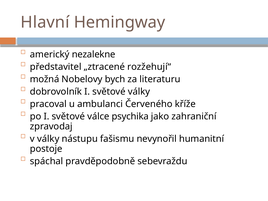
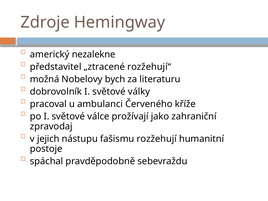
Hlavní: Hlavní -> Zdroje (45, 22)
psychika: psychika -> prožívají (130, 116)
v války: války -> jejich (48, 139)
nevynořil: nevynořil -> rozžehují (157, 139)
